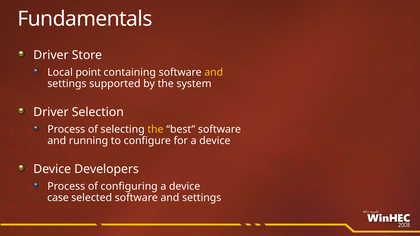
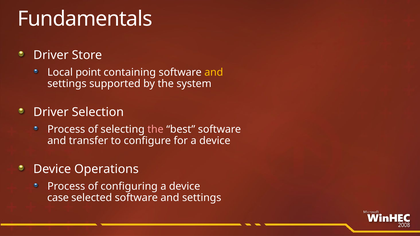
the colour: yellow -> pink (155, 129)
running: running -> transfer (89, 141)
Developers: Developers -> Operations (106, 169)
